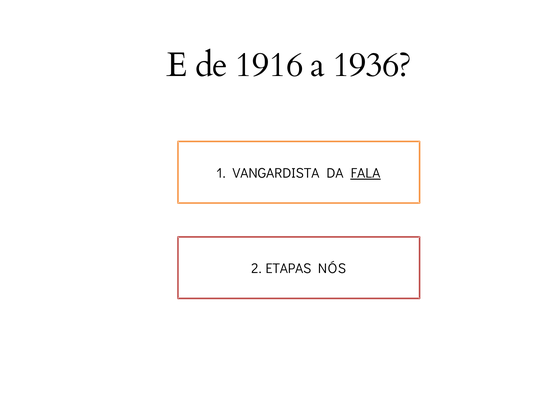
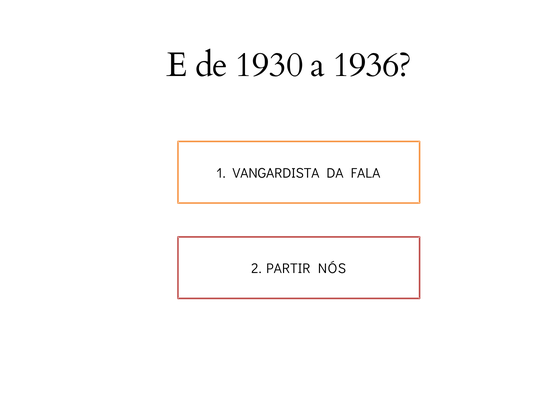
1916: 1916 -> 1930 (269, 65)
FALA underline: present -> none (366, 173)
ETAPAS: ETAPAS -> PARTIR (288, 268)
